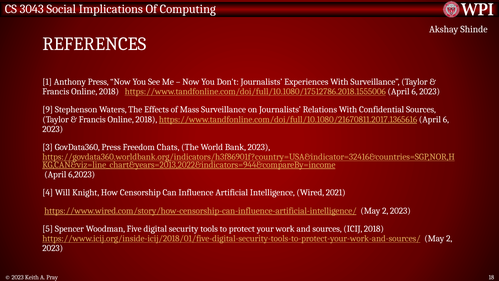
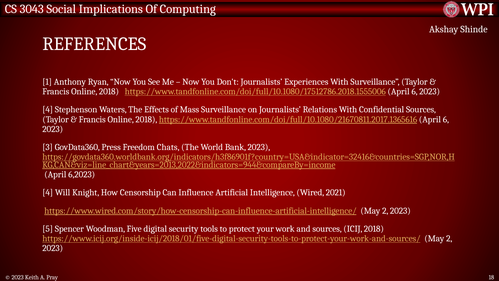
Anthony Press: Press -> Ryan (98, 82)
9: 9 -> 4 (48, 110)
